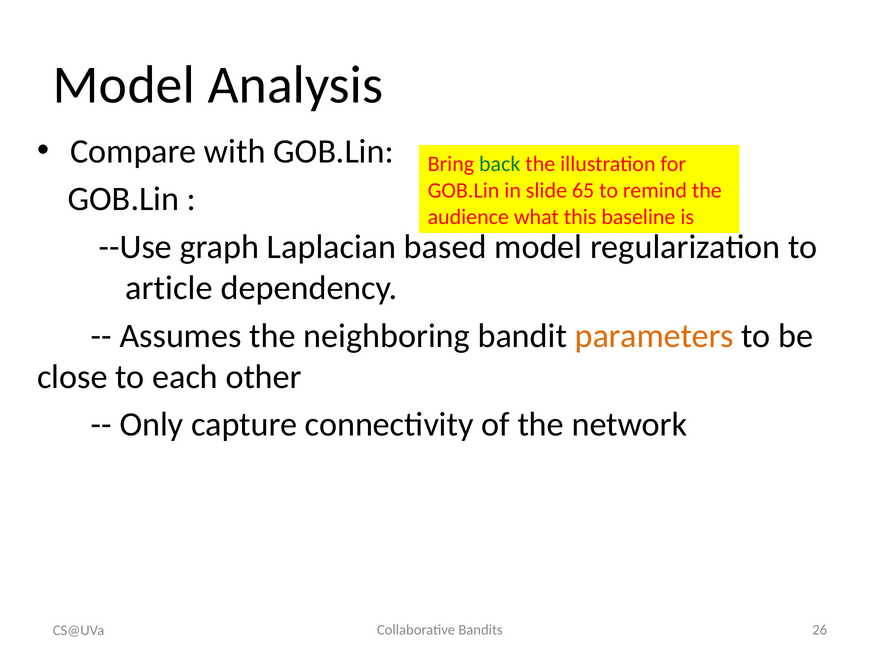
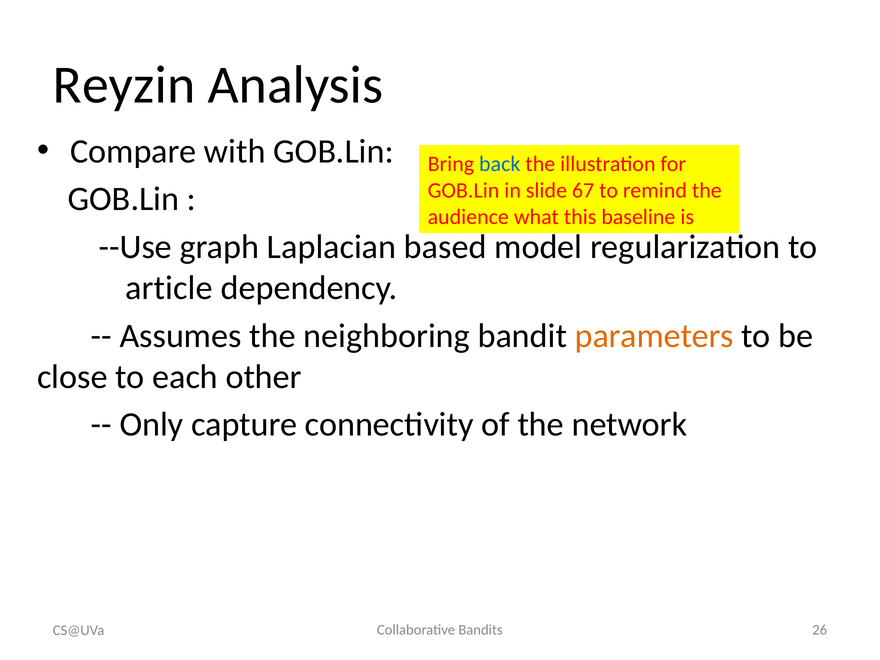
Model: Model -> Reyzin (124, 85)
back colour: green -> blue (500, 164)
65: 65 -> 67 (583, 191)
